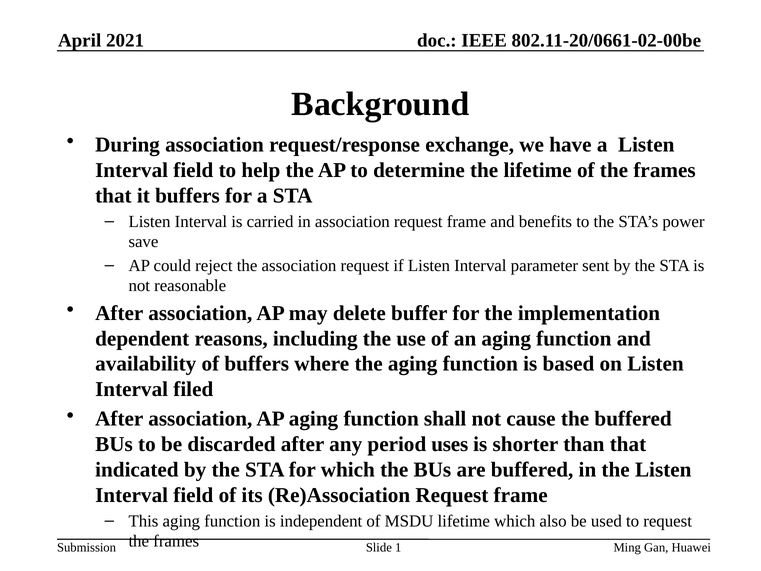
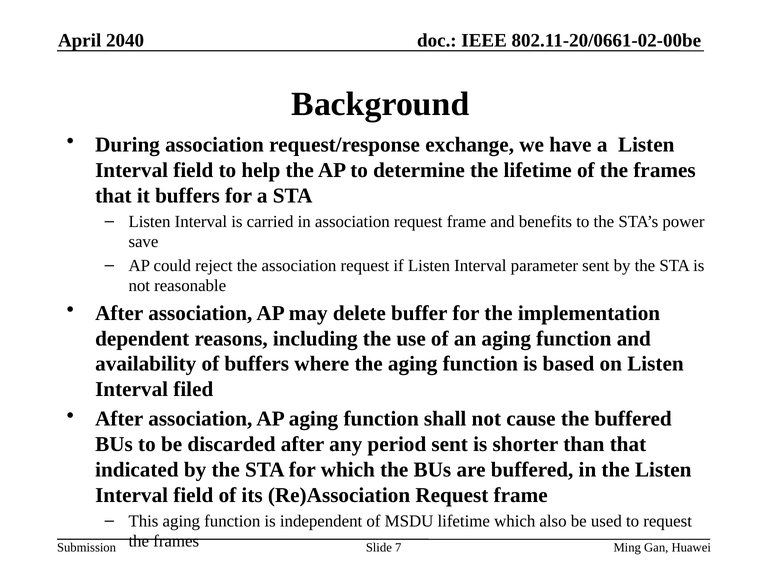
2021: 2021 -> 2040 (125, 41)
period uses: uses -> sent (450, 444)
1: 1 -> 7 (398, 547)
